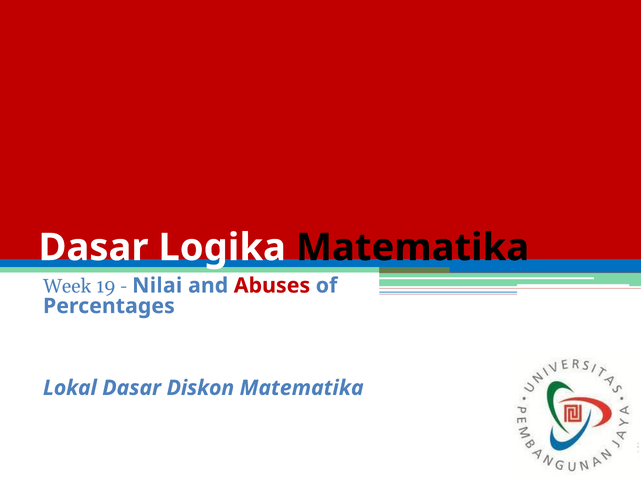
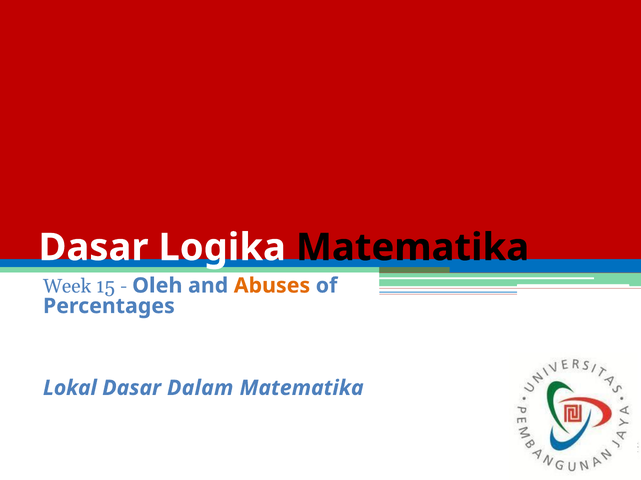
19: 19 -> 15 (106, 287)
Nilai: Nilai -> Oleh (157, 286)
Abuses colour: red -> orange (272, 286)
Diskon: Diskon -> Dalam (200, 389)
